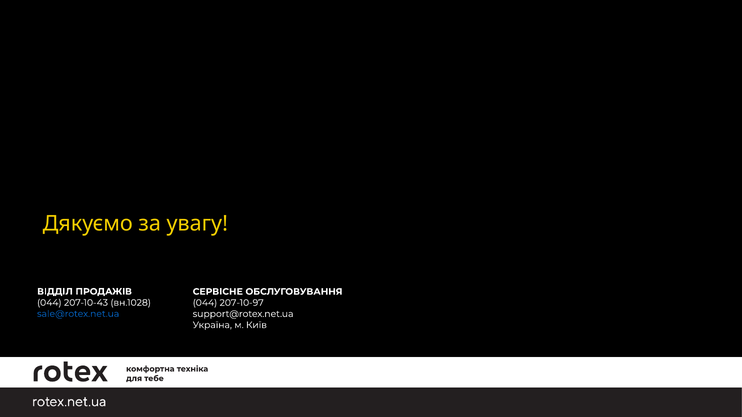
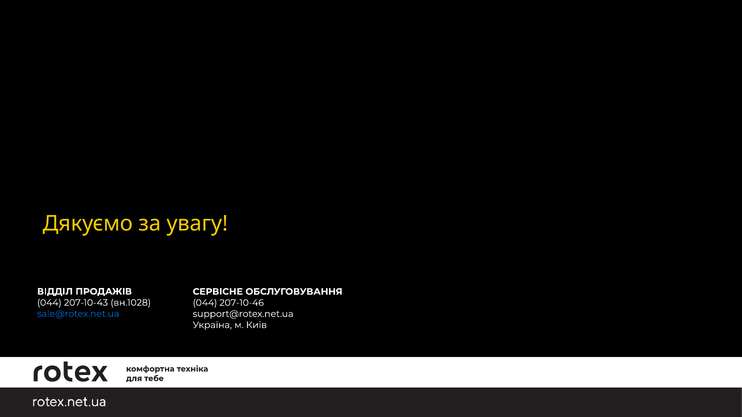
207-10-97: 207-10-97 -> 207-10-46 (242, 303)
